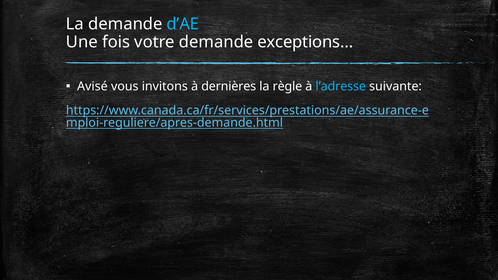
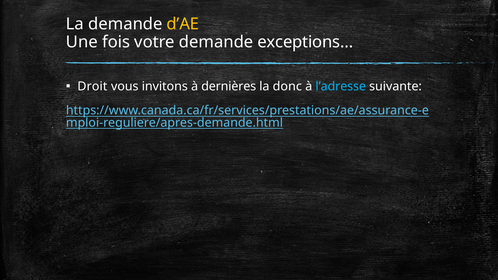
d’AE colour: light blue -> yellow (183, 24)
Avisé: Avisé -> Droit (92, 86)
règle: règle -> donc (287, 86)
